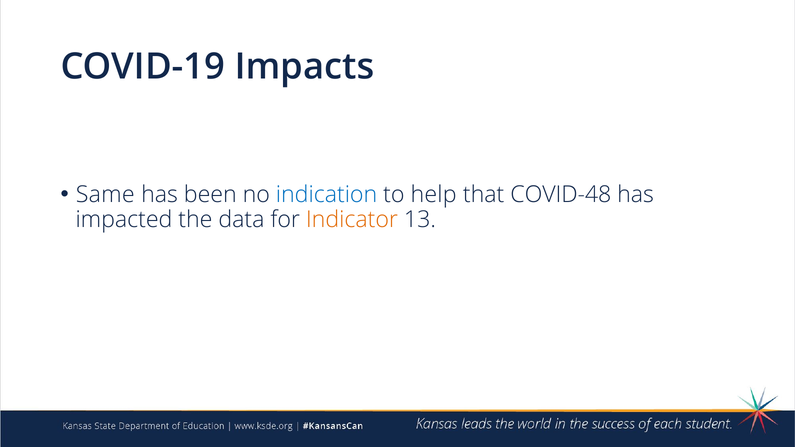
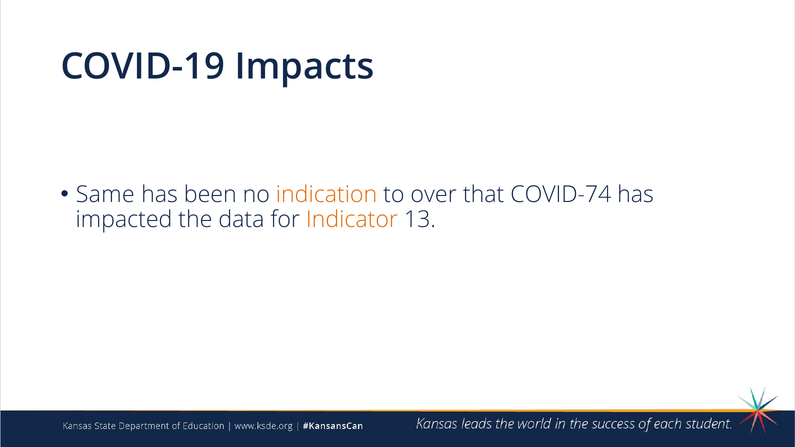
indication colour: blue -> orange (327, 195)
help: help -> over (434, 195)
COVID-48: COVID-48 -> COVID-74 (561, 195)
